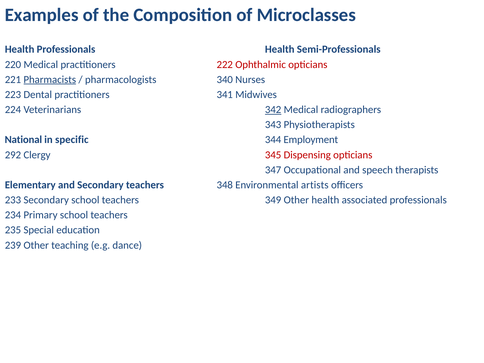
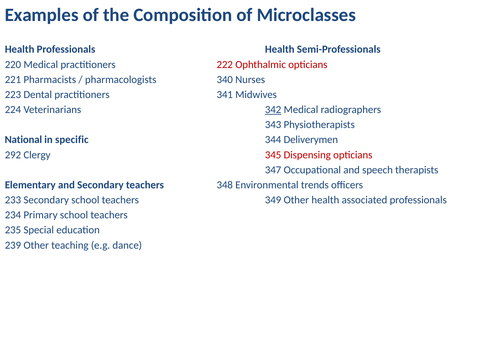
Pharmacists underline: present -> none (50, 80)
Employment: Employment -> Deliverymen (311, 140)
artists: artists -> trends (315, 185)
